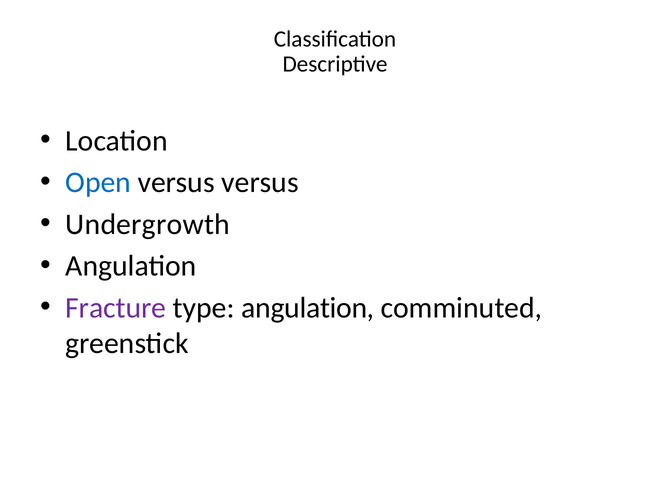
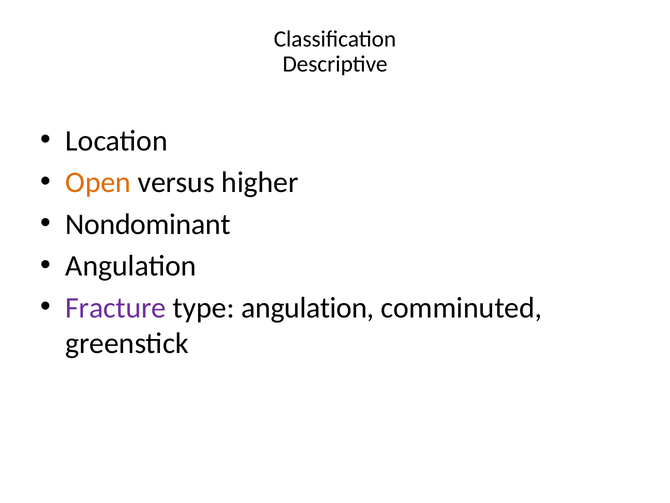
Open colour: blue -> orange (98, 182)
versus versus: versus -> higher (260, 182)
Undergrowth: Undergrowth -> Nondominant (148, 224)
